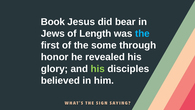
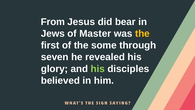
Book: Book -> From (53, 22)
Length: Length -> Master (95, 33)
the colour: light blue -> yellow (142, 33)
honor: honor -> seven (55, 57)
